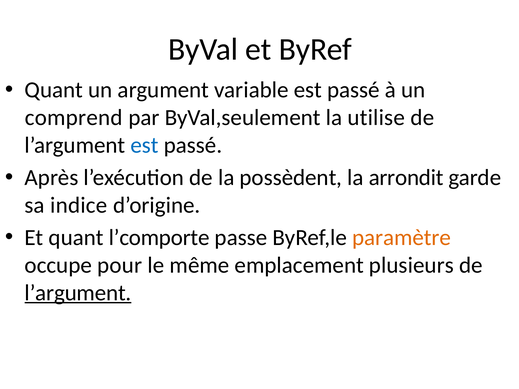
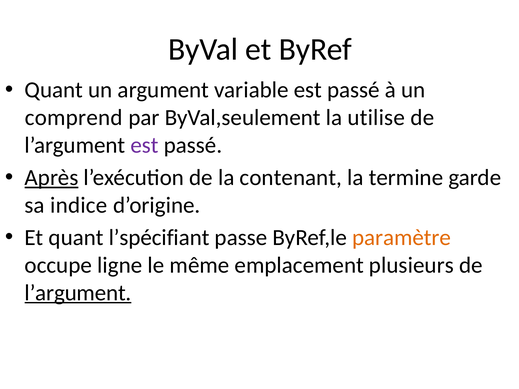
est colour: blue -> purple (145, 145)
Après underline: none -> present (52, 178)
possèdent: possèdent -> contenant (291, 178)
arrondit: arrondit -> termine (406, 178)
l’comporte: l’comporte -> l’spécifiant (159, 238)
pour: pour -> ligne (120, 265)
